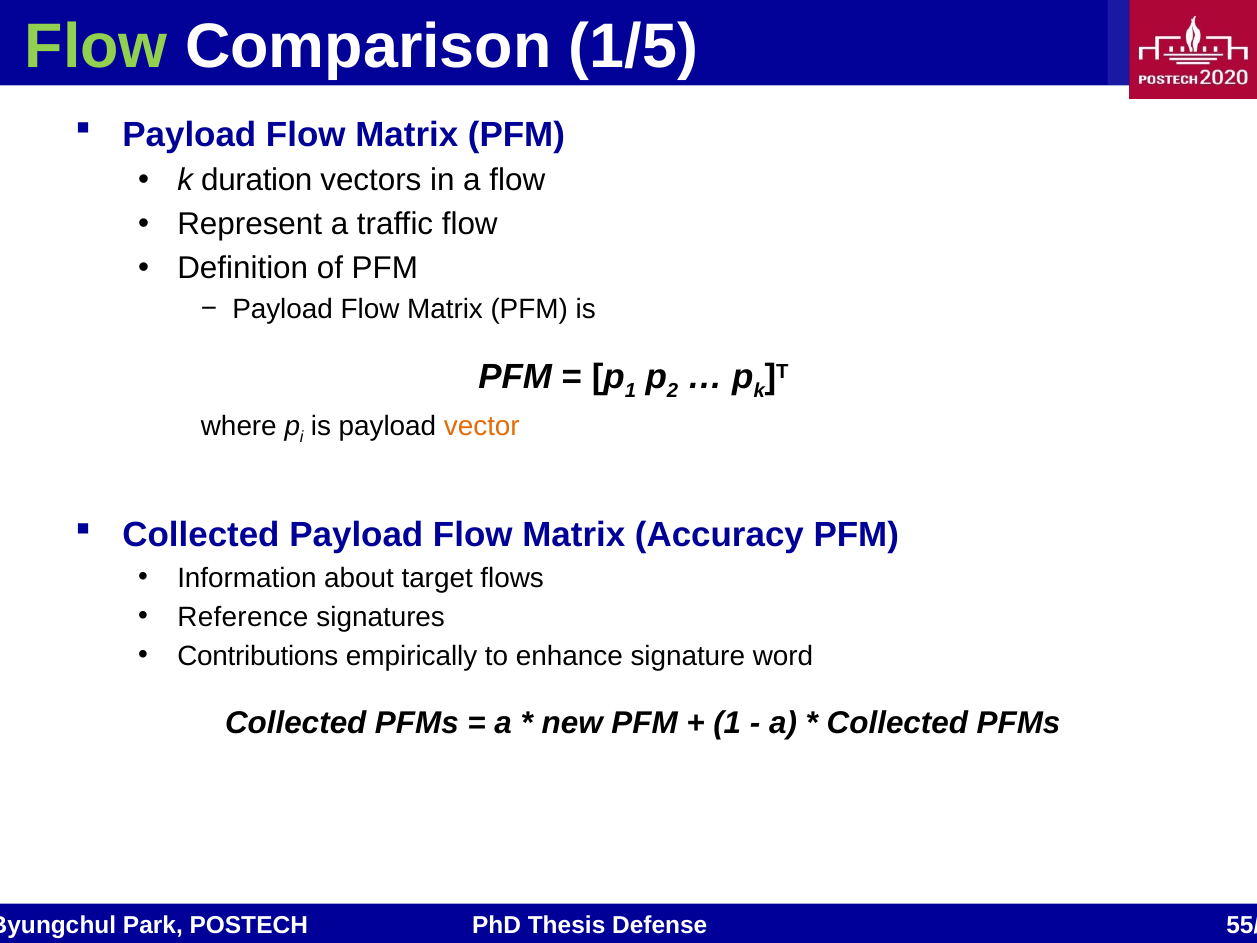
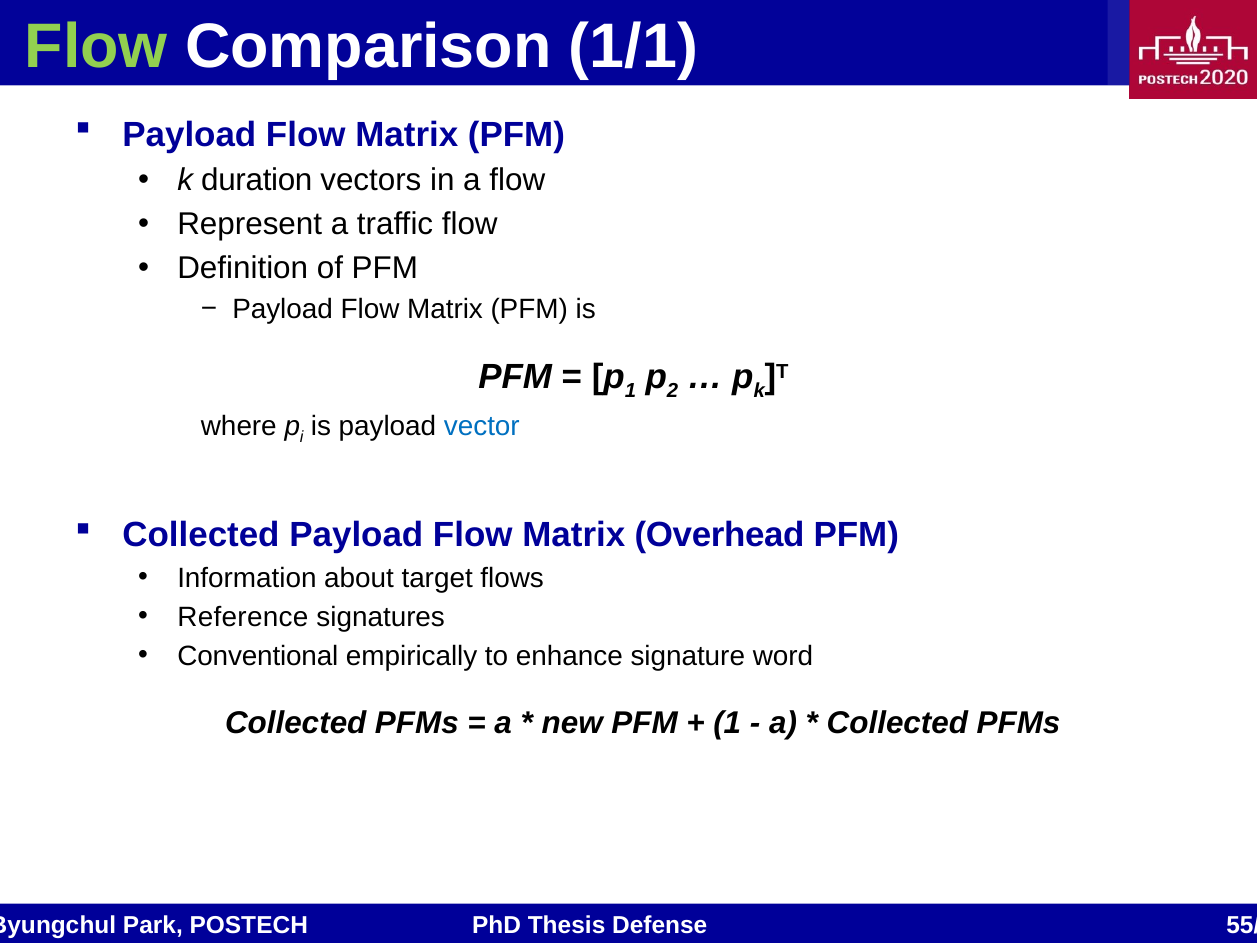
1/5: 1/5 -> 1/1 (634, 47)
vector colour: orange -> blue (482, 427)
Accuracy: Accuracy -> Overhead (720, 535)
Contributions: Contributions -> Conventional (258, 656)
